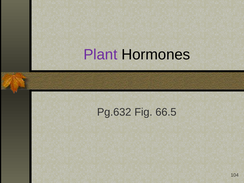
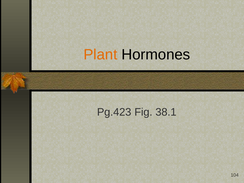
Plant colour: purple -> orange (100, 55)
Pg.632: Pg.632 -> Pg.423 (114, 112)
66.5: 66.5 -> 38.1 (166, 112)
